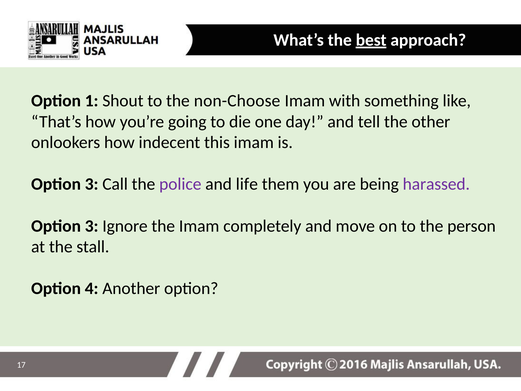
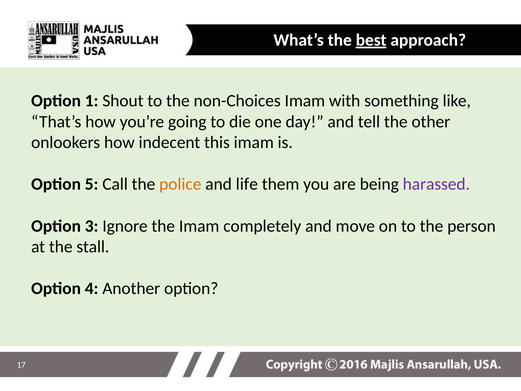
non-Choose: non-Choose -> non-Choices (237, 101)
3: 3 -> 5 (92, 184)
police colour: purple -> orange (180, 184)
